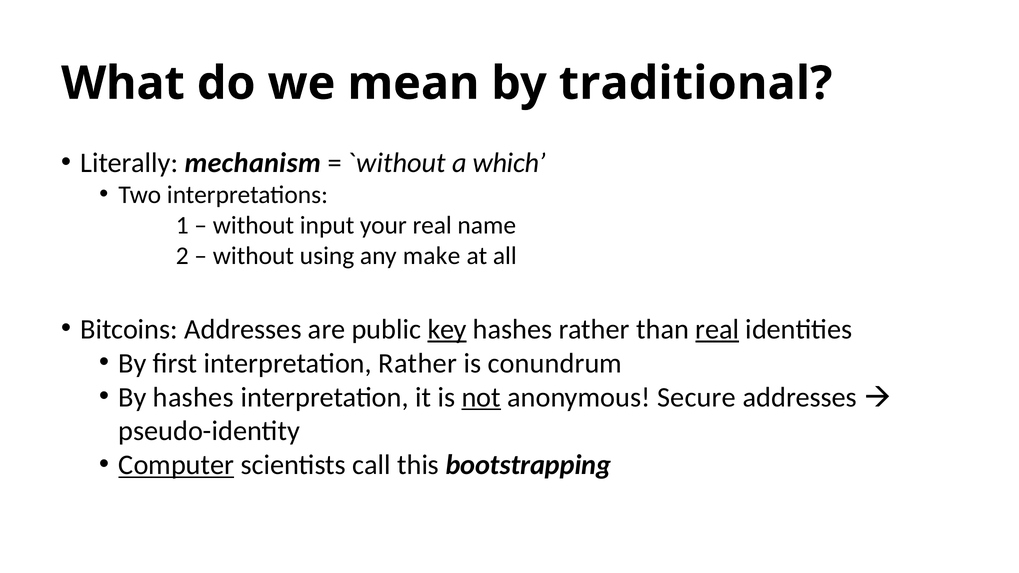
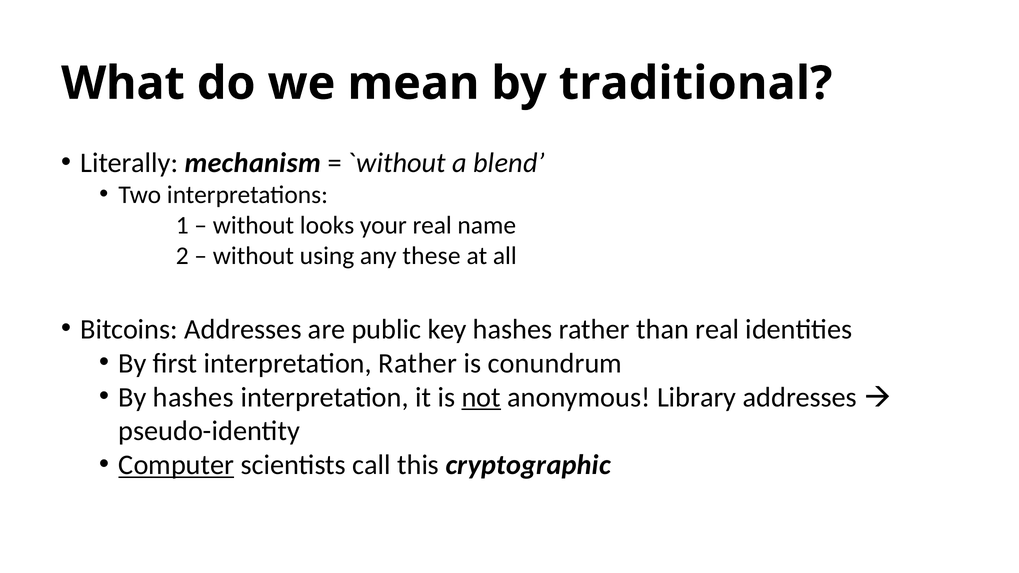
which: which -> blend (509, 163)
input: input -> looks (327, 226)
make: make -> these (432, 256)
key underline: present -> none (447, 329)
real underline: present -> none (717, 329)
Secure: Secure -> Library (697, 397)
bootstrapping: bootstrapping -> cryptographic (528, 465)
